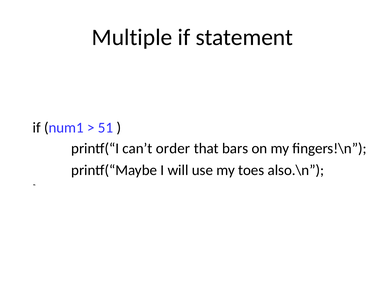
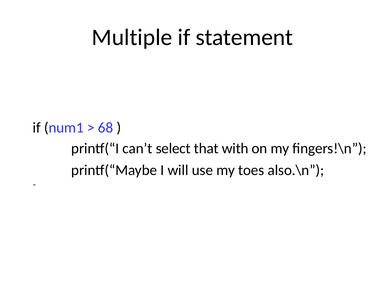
51: 51 -> 68 (106, 127)
order: order -> select (173, 148)
bars: bars -> with (235, 148)
